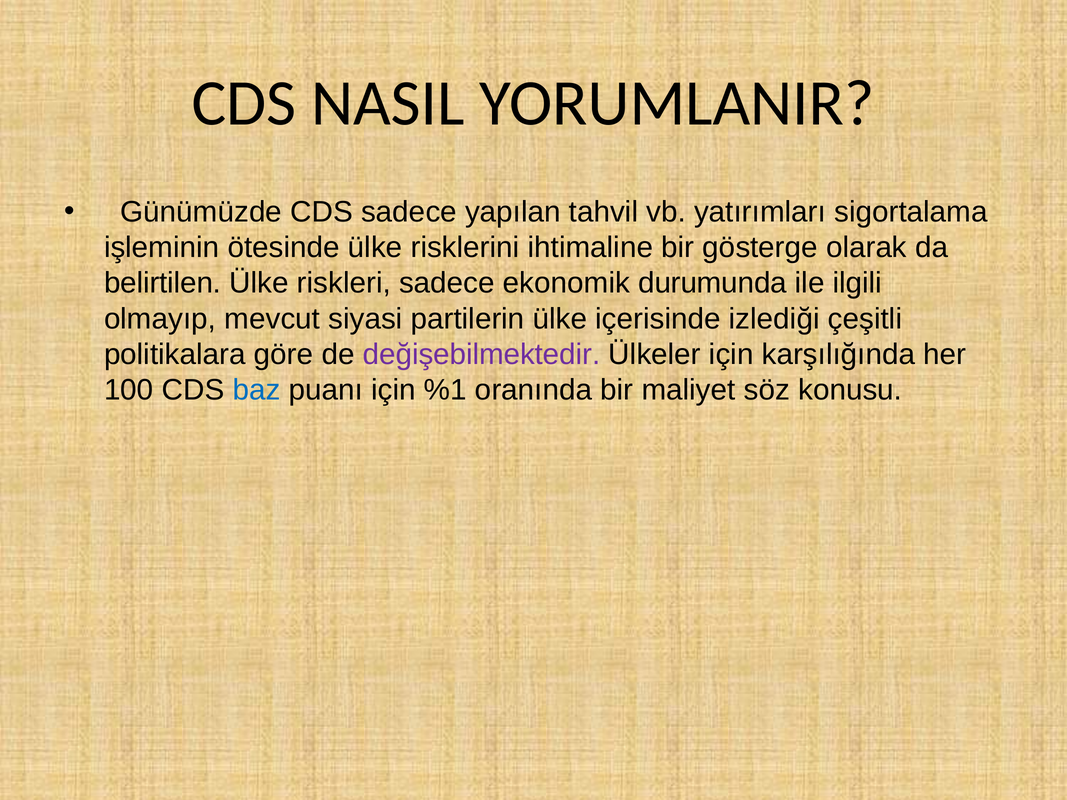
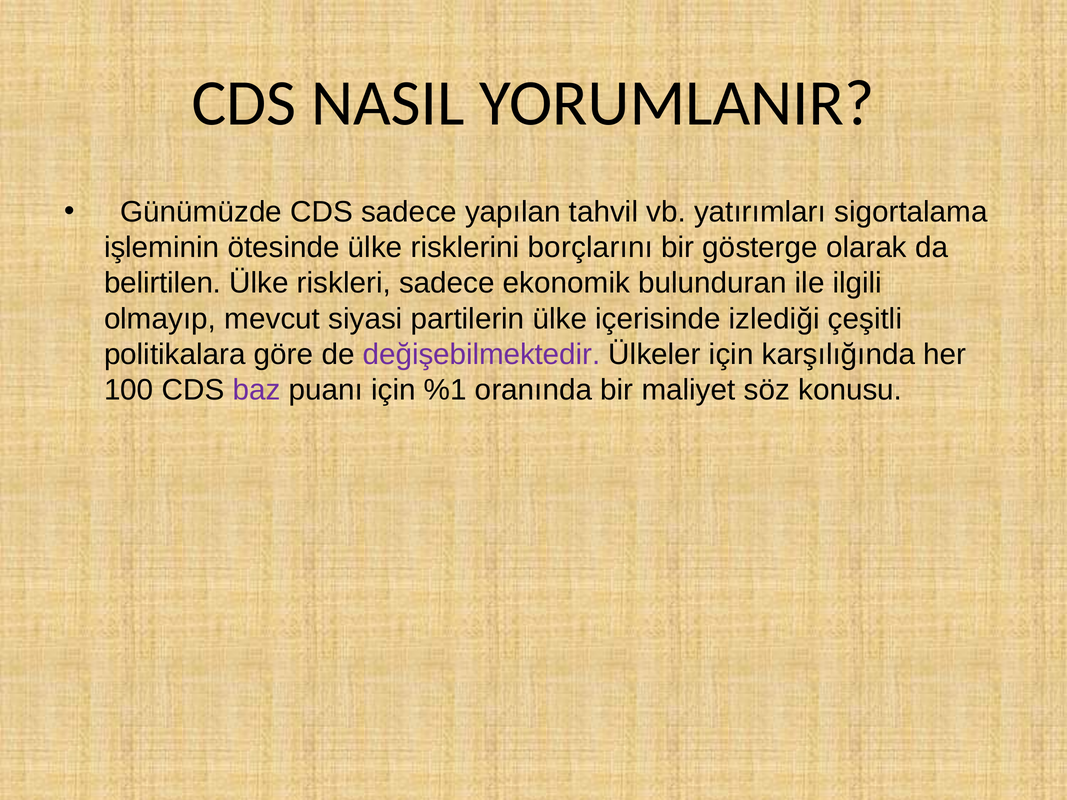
ihtimaline: ihtimaline -> borçlarını (590, 248)
durumunda: durumunda -> bulunduran (712, 283)
baz colour: blue -> purple (257, 390)
